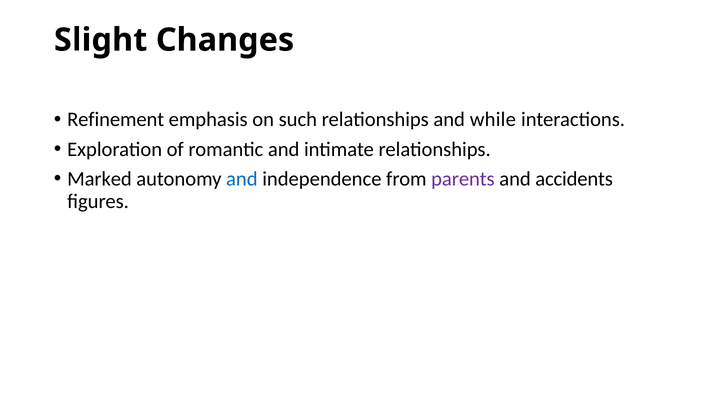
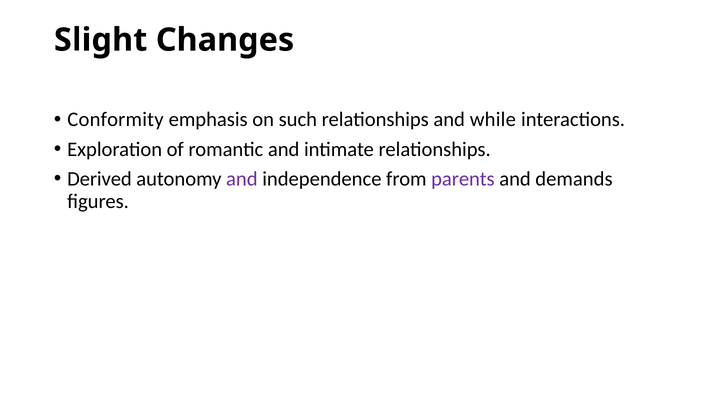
Refinement: Refinement -> Conformity (115, 120)
Marked: Marked -> Derived (99, 179)
and colour: blue -> purple (242, 179)
accidents: accidents -> demands (574, 179)
